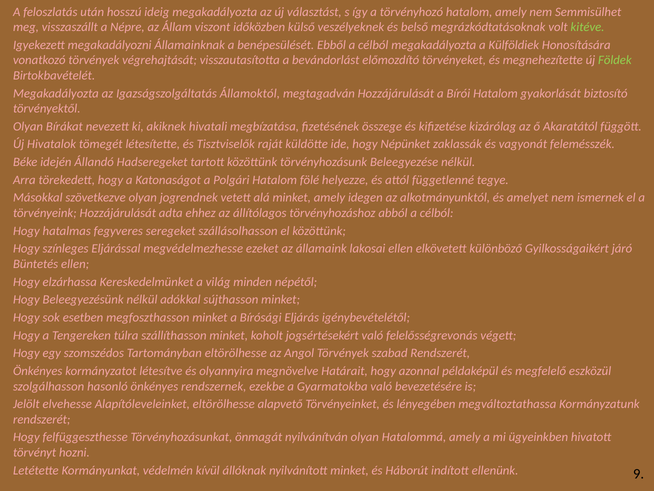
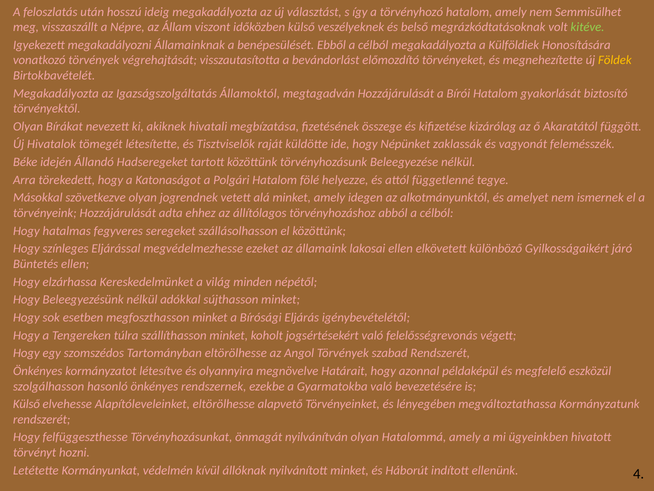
Földek colour: light green -> yellow (615, 60)
Jelölt: Jelölt -> Külső (26, 404)
9: 9 -> 4 (639, 473)
